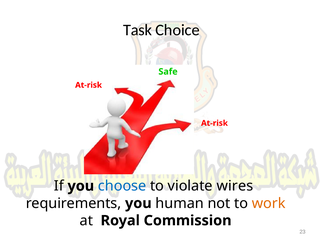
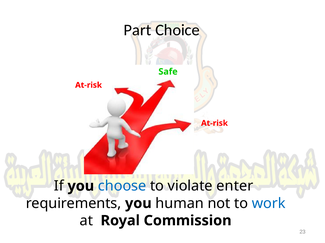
Task: Task -> Part (137, 30)
wires: wires -> enter (235, 187)
work colour: orange -> blue (269, 204)
